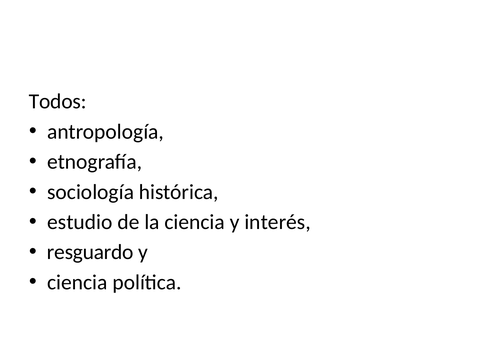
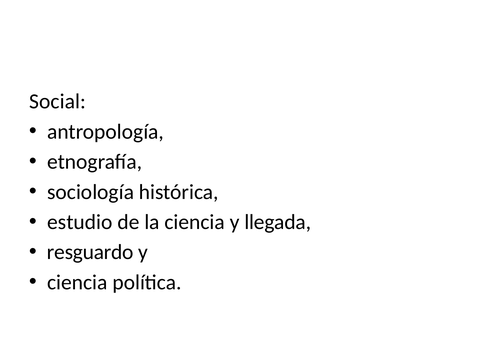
Todos: Todos -> Social (58, 102)
interés: interés -> llegada (278, 222)
